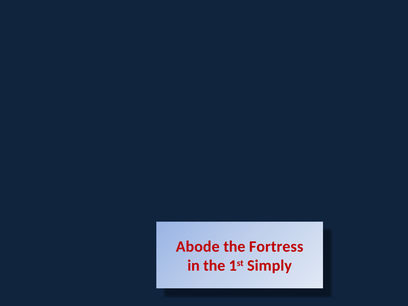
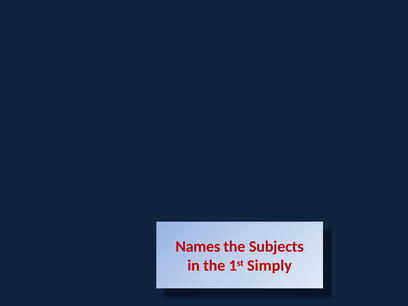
Abode: Abode -> Names (198, 247)
Fortress: Fortress -> Subjects (276, 247)
